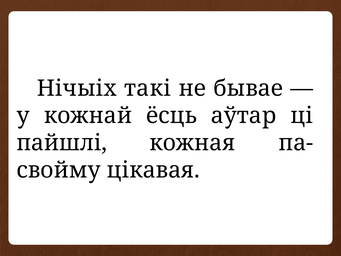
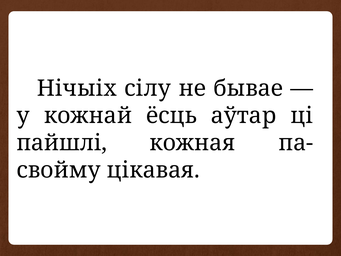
такі: такі -> сілу (148, 88)
